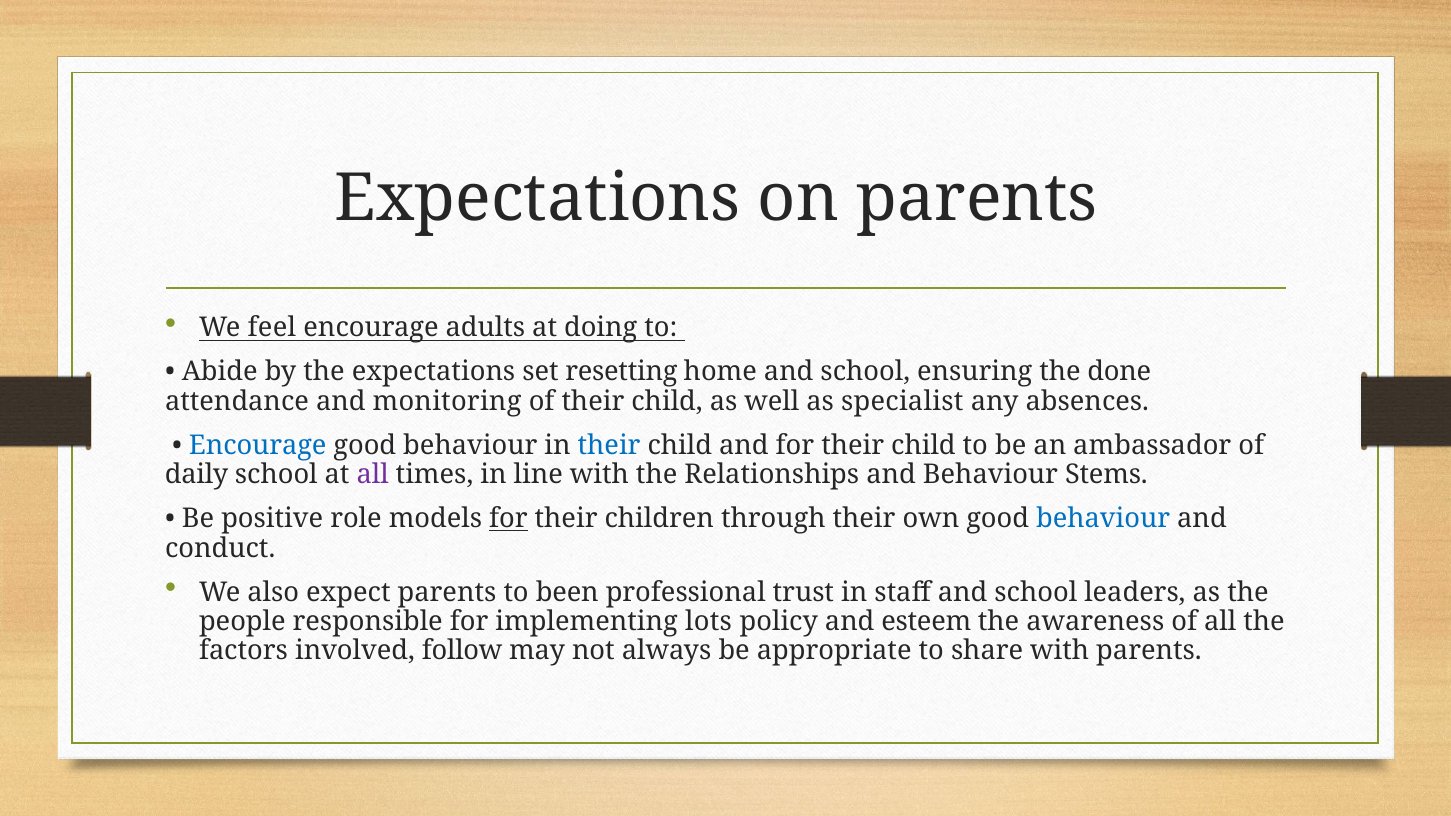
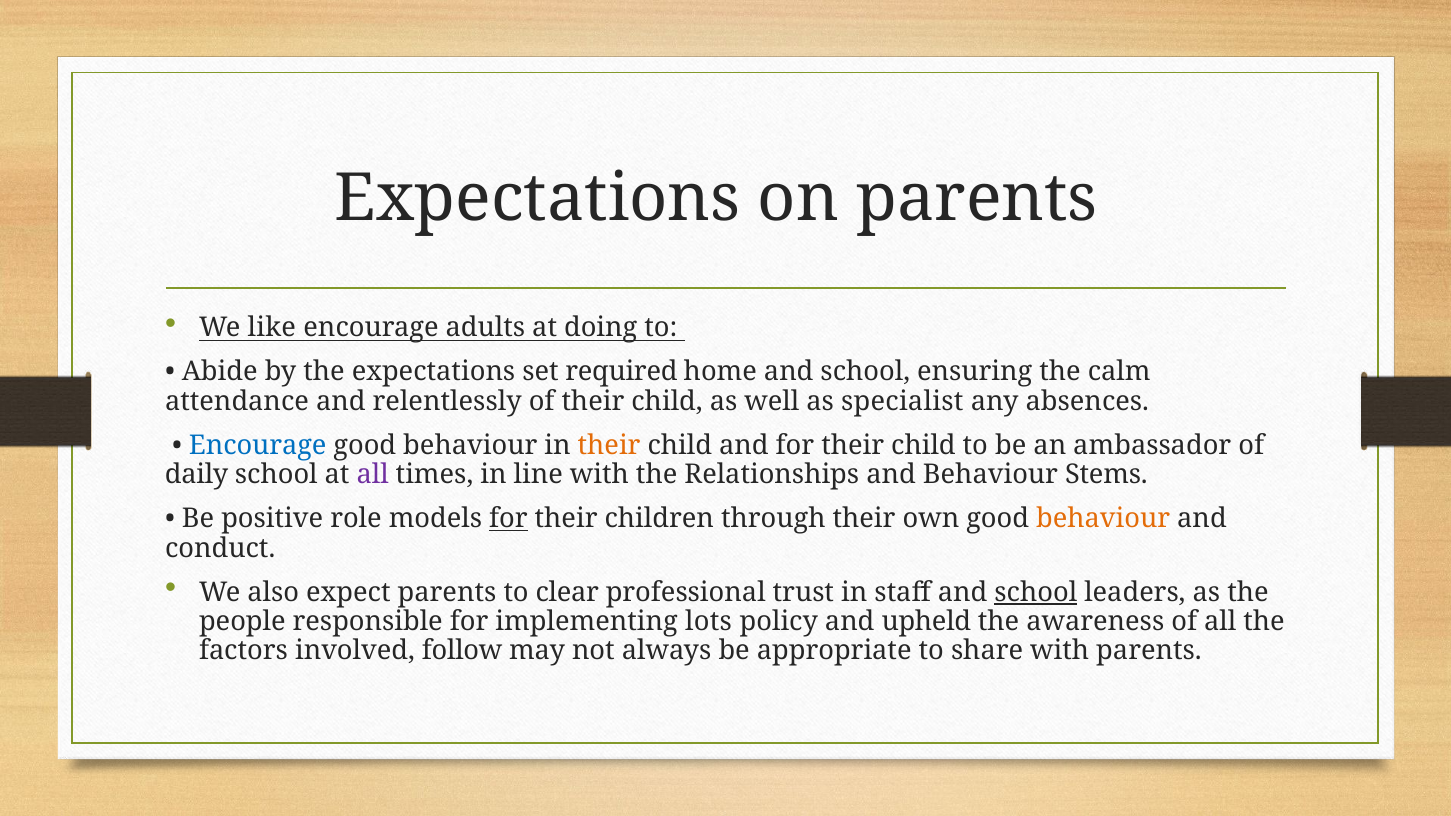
feel: feel -> like (272, 328)
resetting: resetting -> required (621, 372)
done: done -> calm (1119, 372)
monitoring: monitoring -> relentlessly (447, 401)
their colour: blue -> orange (609, 445)
behaviour colour: blue -> orange (1103, 519)
been: been -> clear (567, 592)
school underline: none -> present (1036, 592)
esteem: esteem -> upheld (926, 622)
